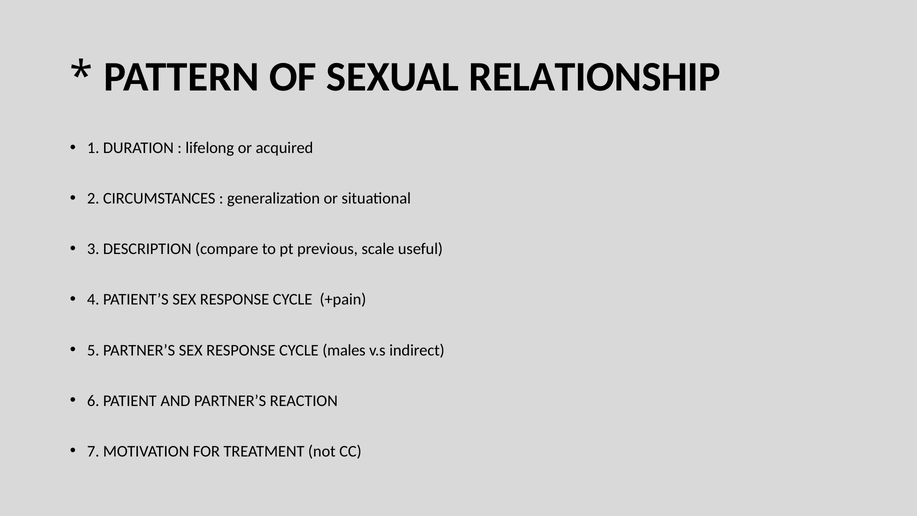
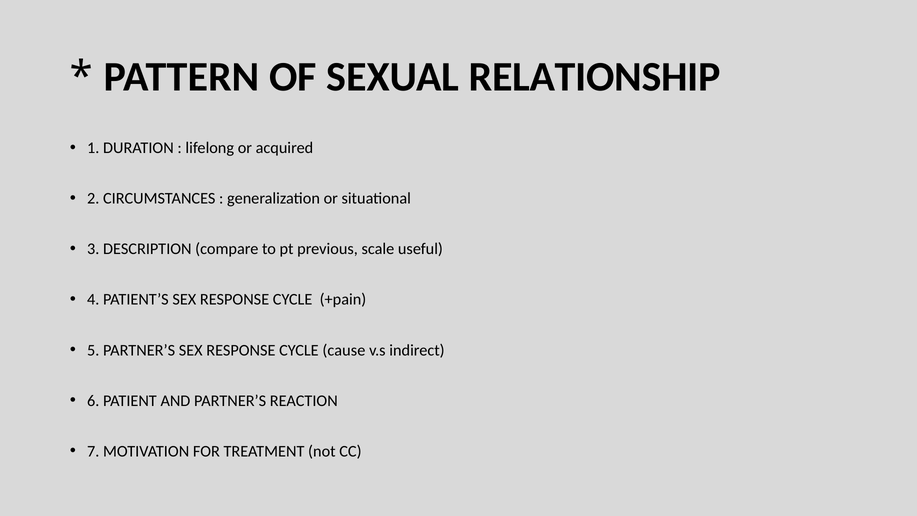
males: males -> cause (344, 350)
